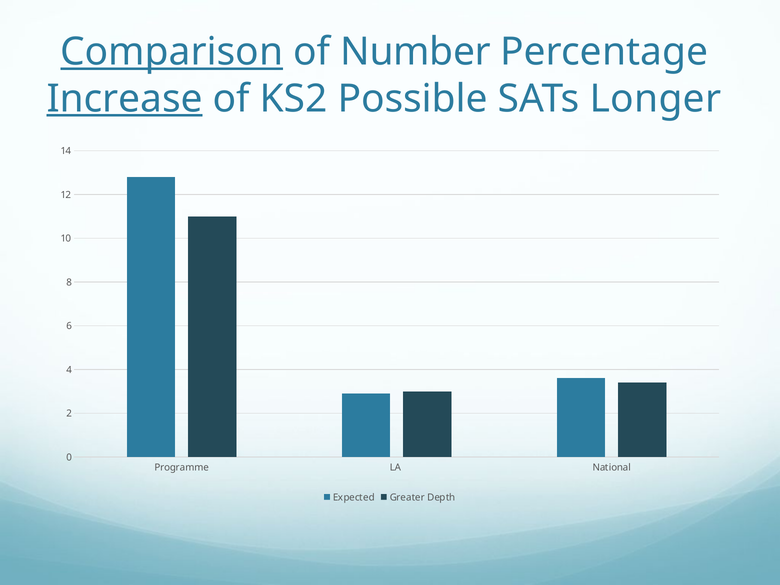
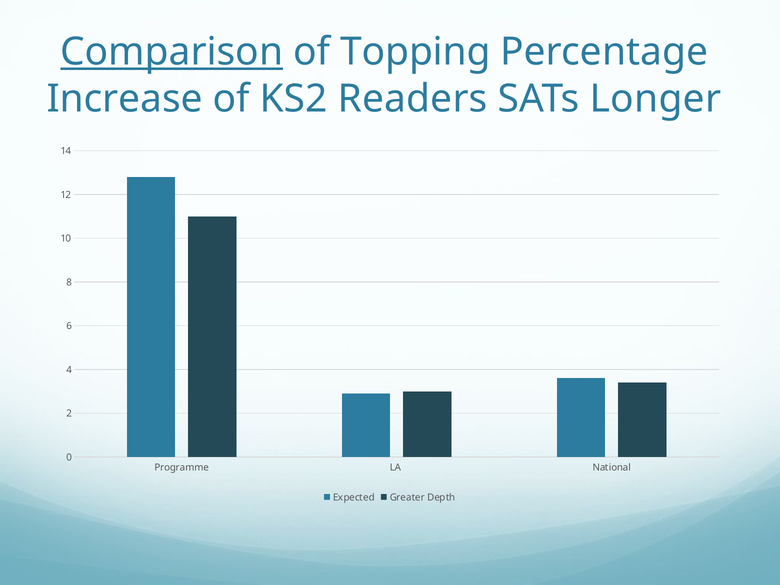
Number: Number -> Topping (415, 52)
Increase underline: present -> none (125, 99)
Possible: Possible -> Readers (413, 99)
